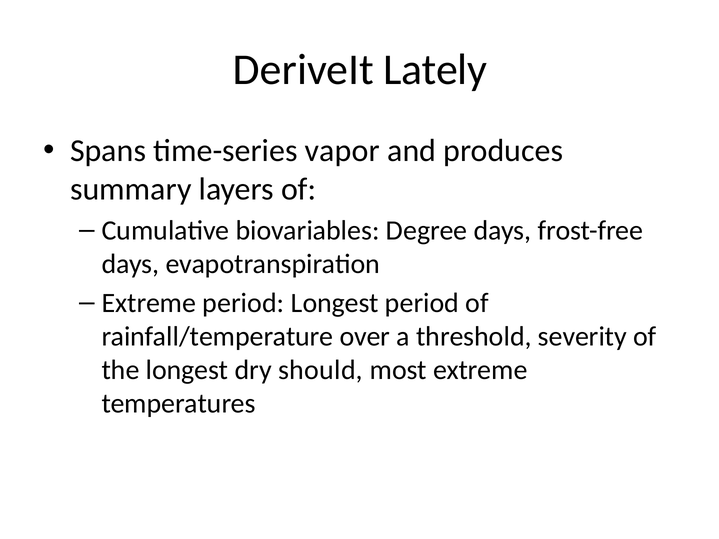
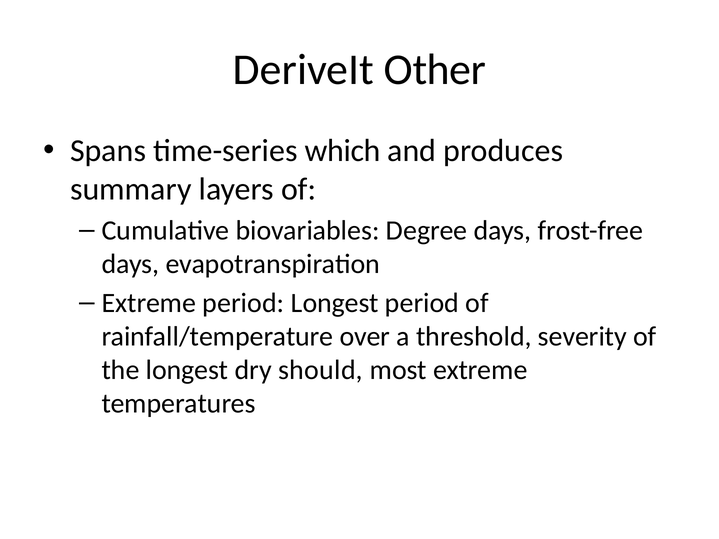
Lately: Lately -> Other (435, 70)
vapor: vapor -> which (343, 151)
